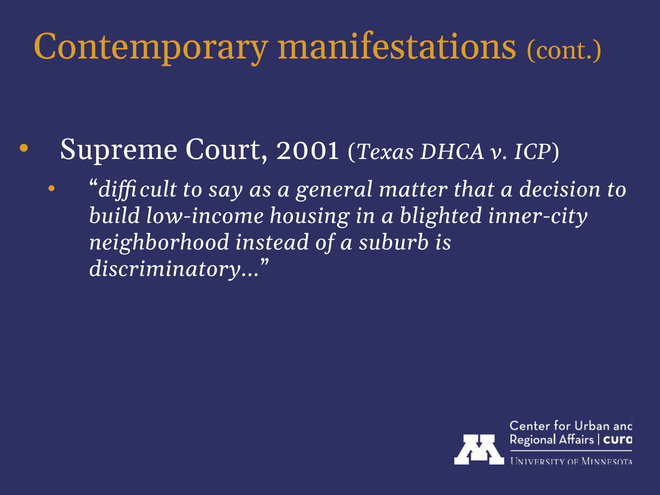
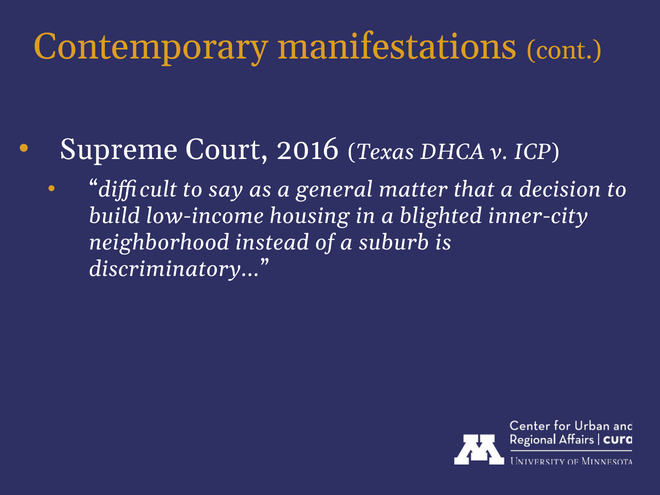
2001: 2001 -> 2016 (308, 149)
